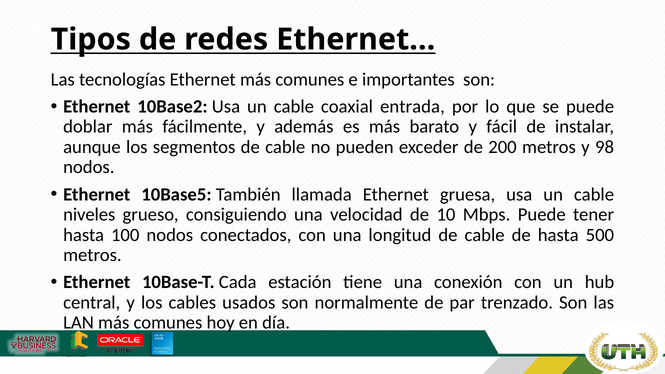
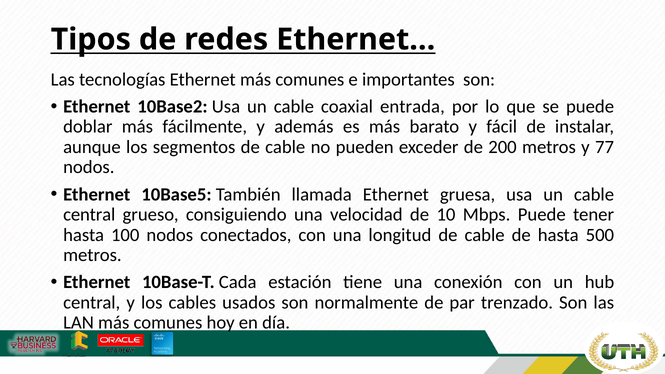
98: 98 -> 77 (605, 147)
niveles: niveles -> central (89, 215)
